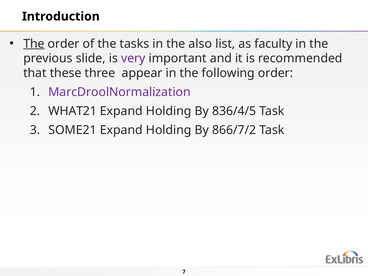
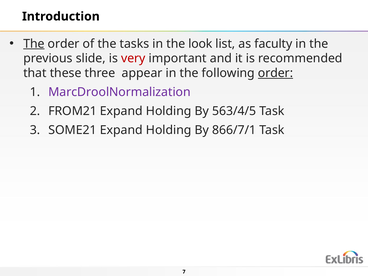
also: also -> look (200, 44)
very colour: purple -> red (133, 58)
order underline: none -> present (276, 73)
WHAT21: WHAT21 -> FROM21 (73, 111)
836/4/5: 836/4/5 -> 563/4/5 (234, 111)
866/7/2: 866/7/2 -> 866/7/1 (234, 130)
